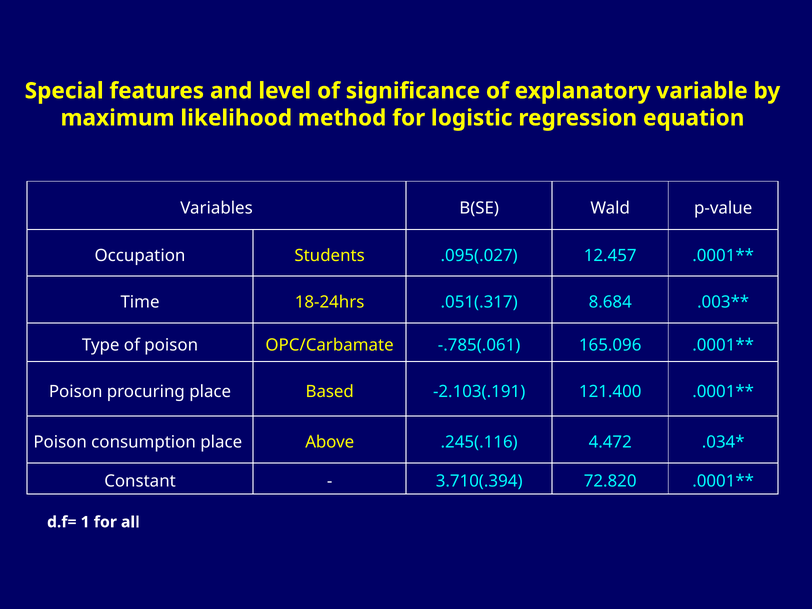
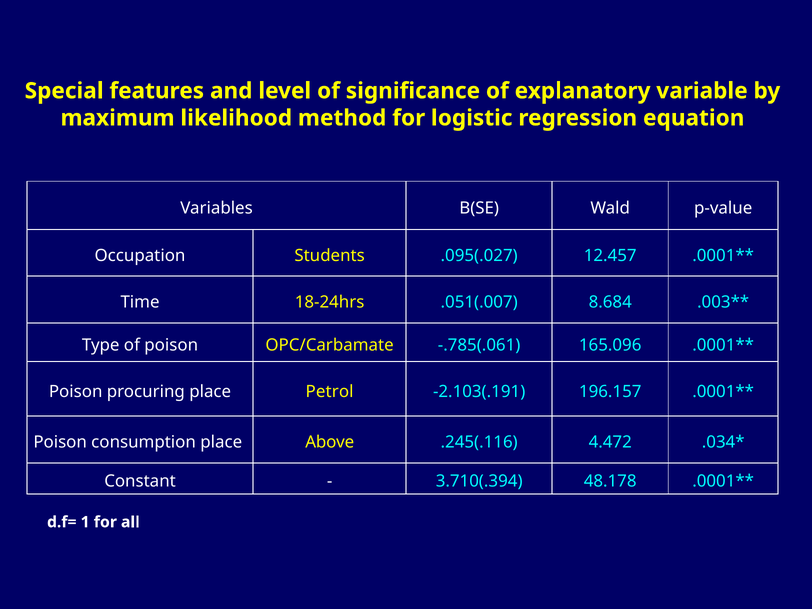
.051(.317: .051(.317 -> .051(.007 (479, 302)
Based: Based -> Petrol (330, 392)
121.400: 121.400 -> 196.157 (610, 392)
72.820: 72.820 -> 48.178 (610, 481)
